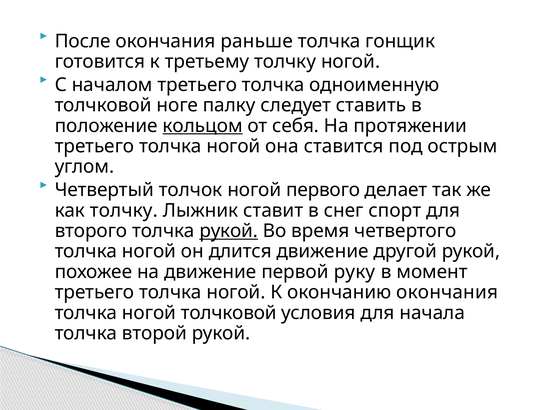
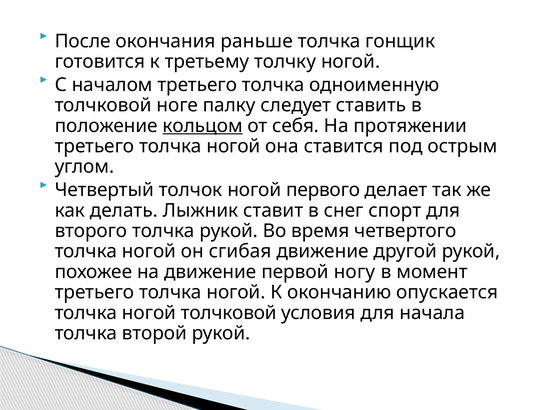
как толчку: толчку -> делать (124, 211)
рукой underline: present -> none (229, 231)
длится: длится -> сгибая (240, 252)
руку: руку -> ногу (355, 272)
окончанию окончания: окончания -> опускается (447, 293)
